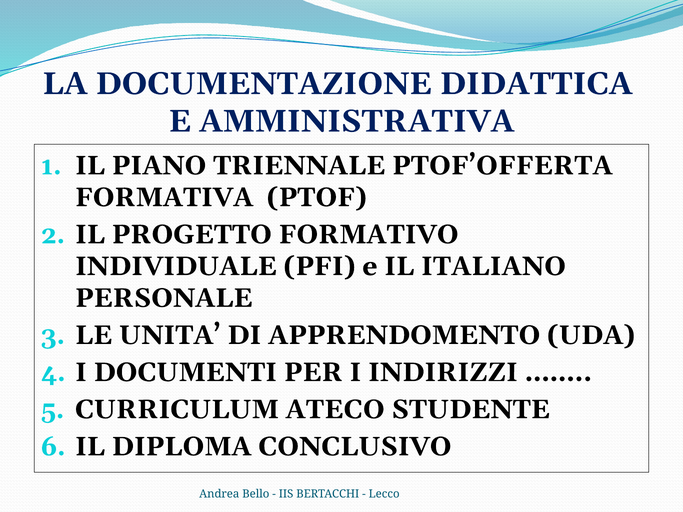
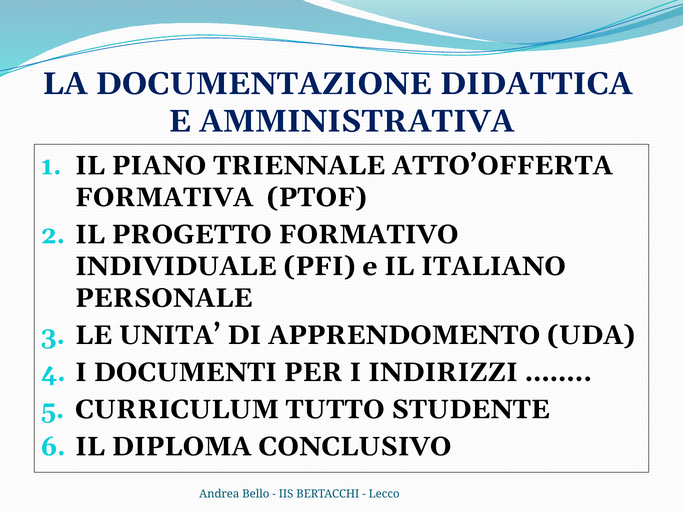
PTOF’OFFERTA: PTOF’OFFERTA -> ATTO’OFFERTA (502, 166)
ATECO: ATECO -> TUTTO (335, 410)
